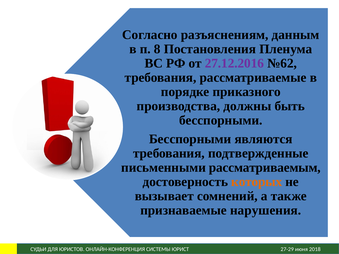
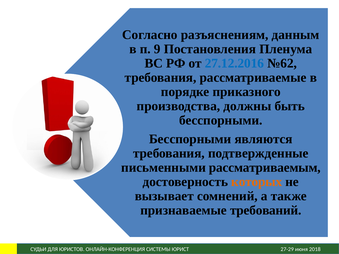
8: 8 -> 9 (157, 49)
27.12.2016 colour: purple -> blue (234, 63)
нарушения: нарушения -> требований (266, 210)
